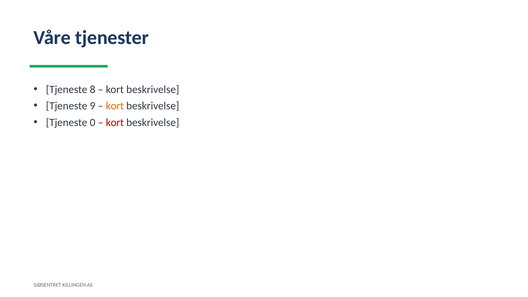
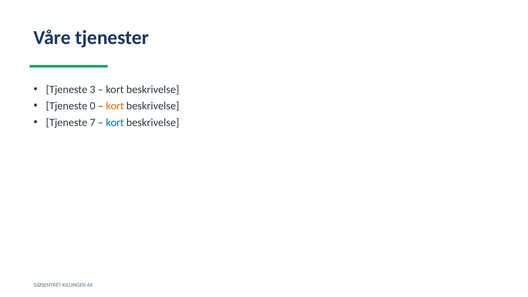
8: 8 -> 3 (93, 89)
9: 9 -> 0 (93, 106)
0: 0 -> 7 (93, 122)
kort colour: red -> blue (115, 122)
